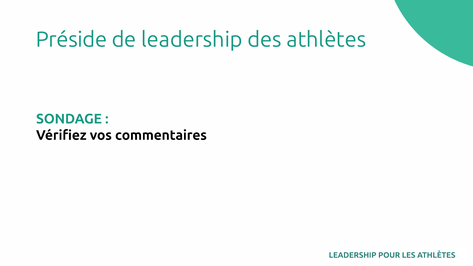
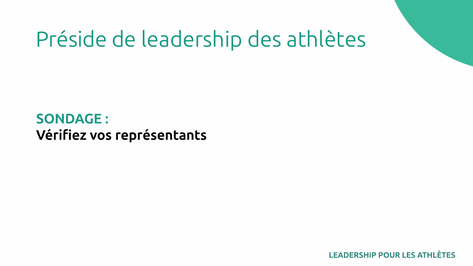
commentaires: commentaires -> représentants (161, 135)
